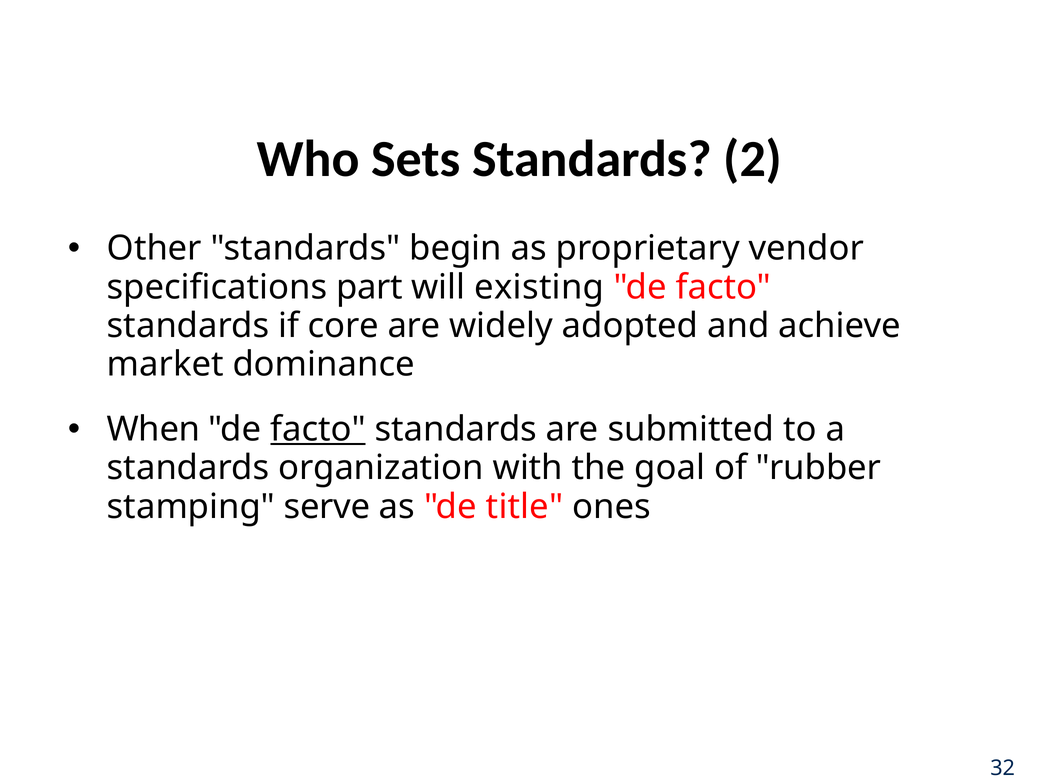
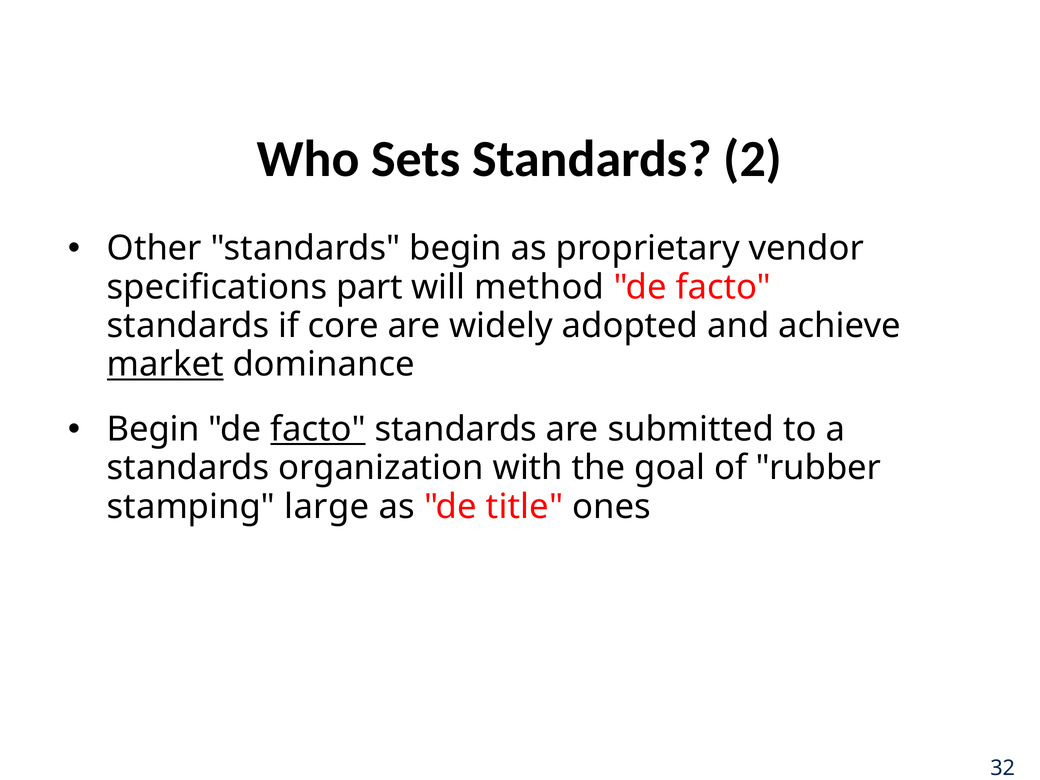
existing: existing -> method (539, 287)
market underline: none -> present (165, 365)
When: When -> Begin (153, 429)
serve: serve -> large (327, 507)
